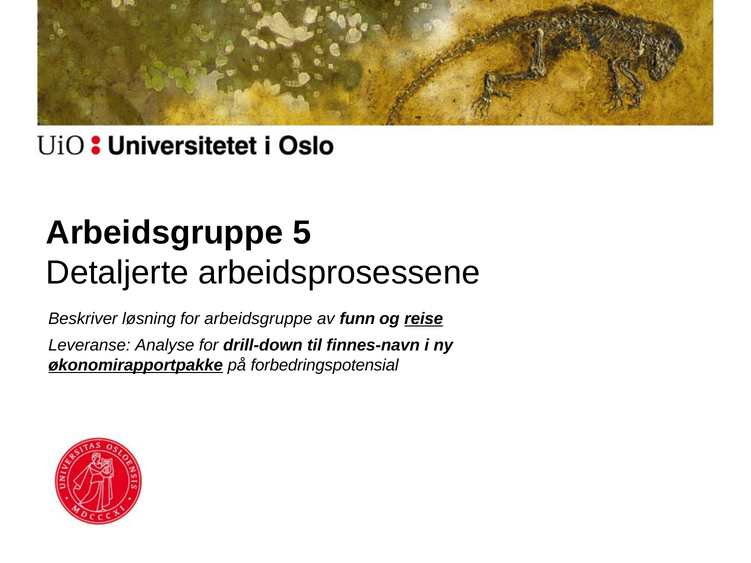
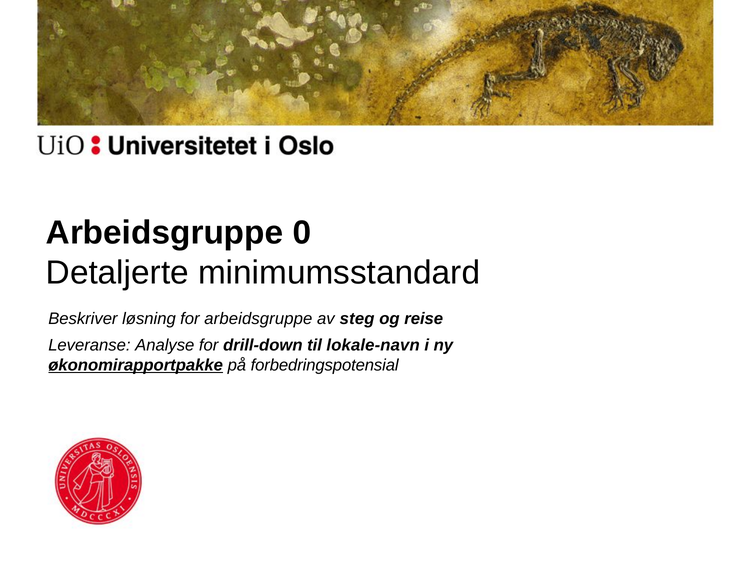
5: 5 -> 0 (302, 233)
arbeidsprosessene: arbeidsprosessene -> minimumsstandard (339, 273)
funn: funn -> steg (357, 319)
reise underline: present -> none (424, 319)
finnes-navn: finnes-navn -> lokale-navn (373, 345)
